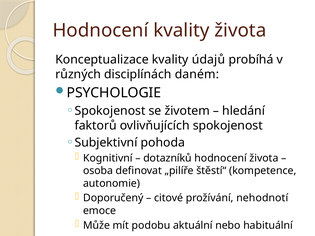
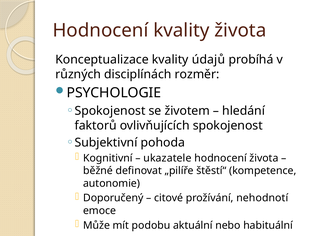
daném: daném -> rozměr (197, 74)
dotazníků: dotazníků -> ukazatele (167, 158)
osoba: osoba -> běžné (98, 171)
